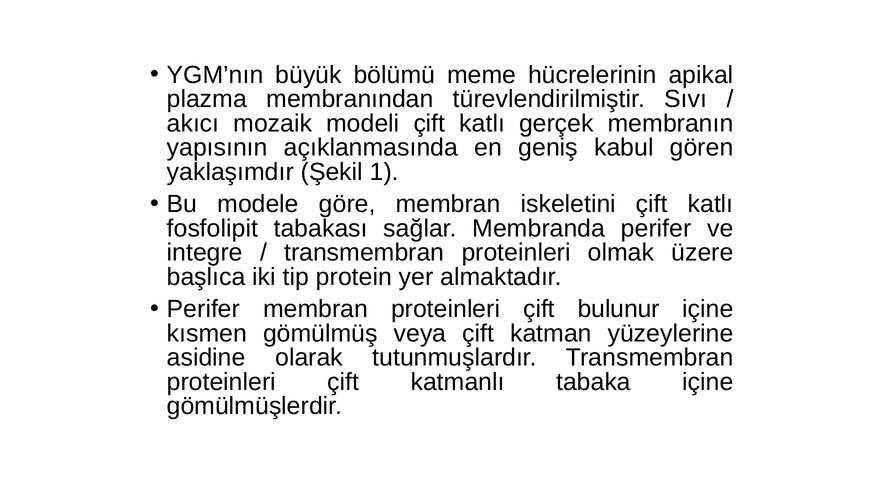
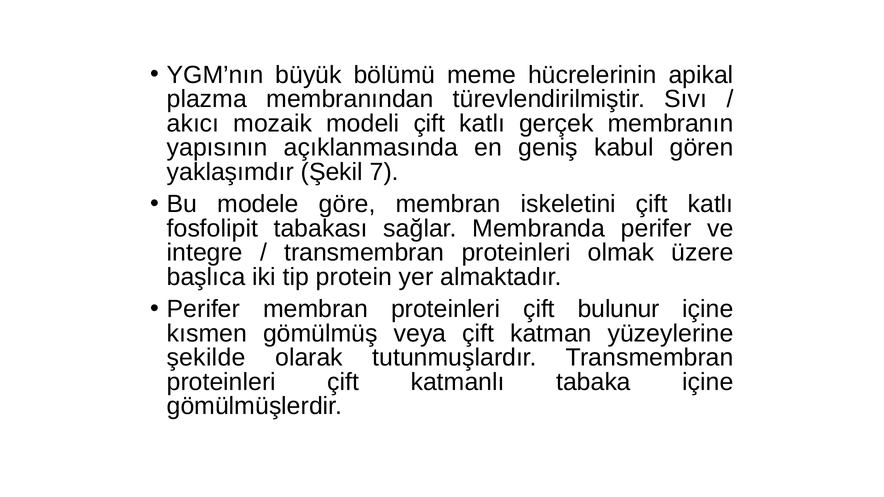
1: 1 -> 7 (384, 172)
asidine: asidine -> şekilde (206, 358)
